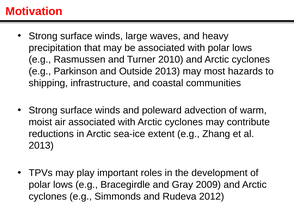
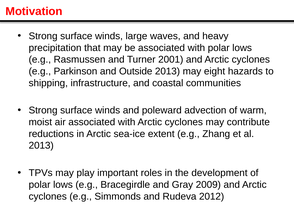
2010: 2010 -> 2001 (171, 60)
most: most -> eight (215, 71)
